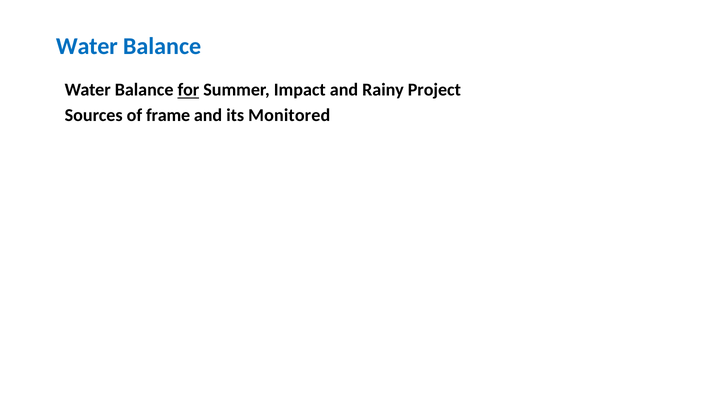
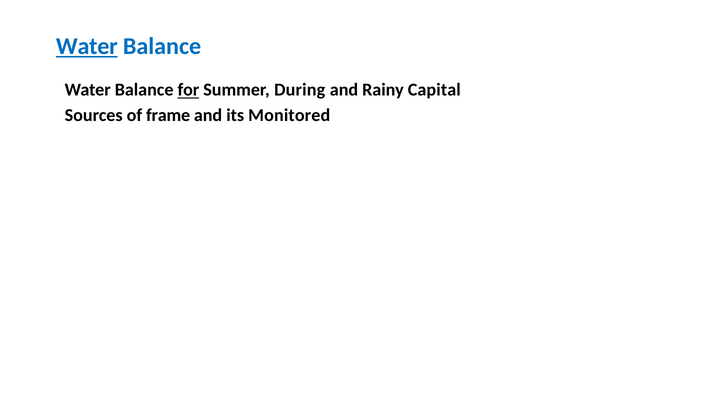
Water underline: none -> present (87, 46)
Impact: Impact -> During (300, 90)
Project: Project -> Capital (434, 90)
